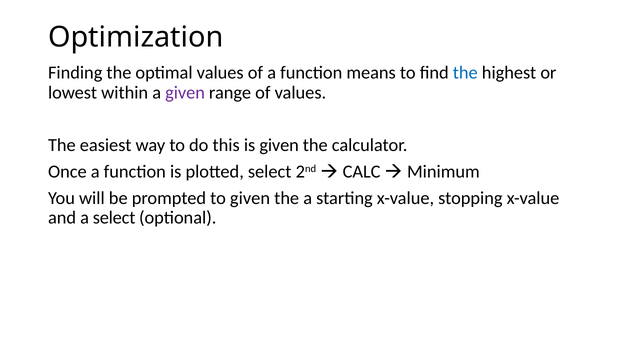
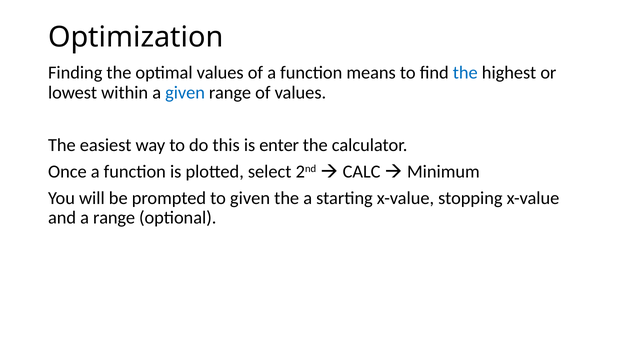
given colour: purple -> blue (185, 93)
is given: given -> enter (279, 145)
a select: select -> range (114, 218)
